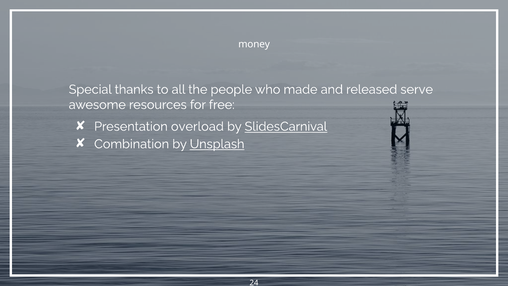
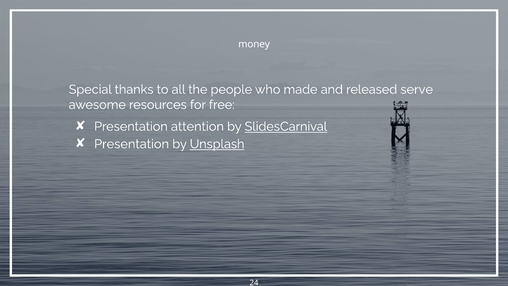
overload: overload -> attention (197, 126)
Combination: Combination -> Presentation (132, 144)
